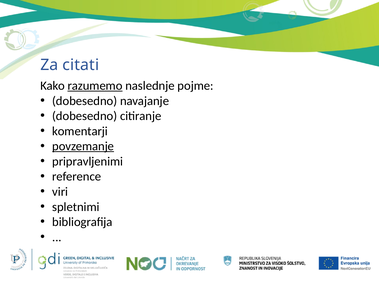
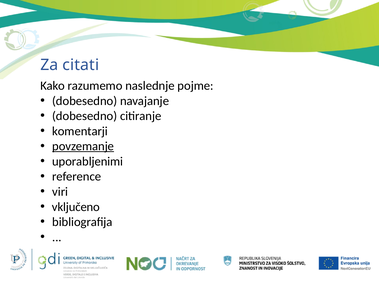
razumemo underline: present -> none (95, 86)
pripravljenimi: pripravljenimi -> uporabljenimi (88, 162)
spletnimi: spletnimi -> vključeno (76, 207)
